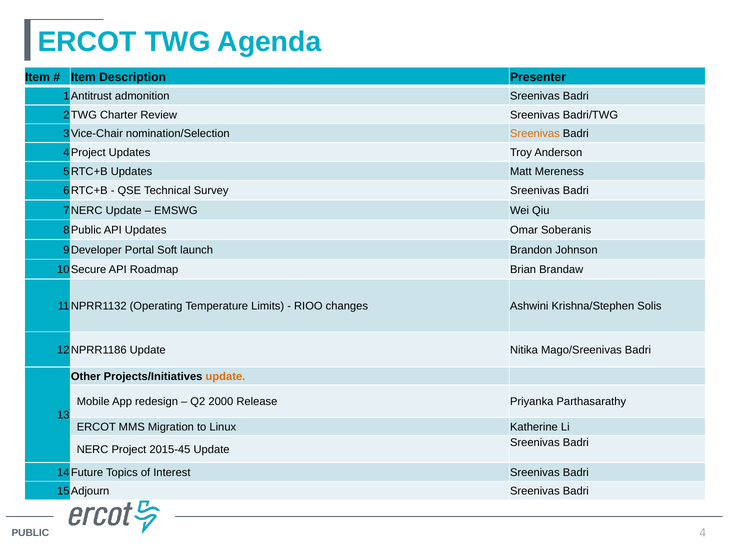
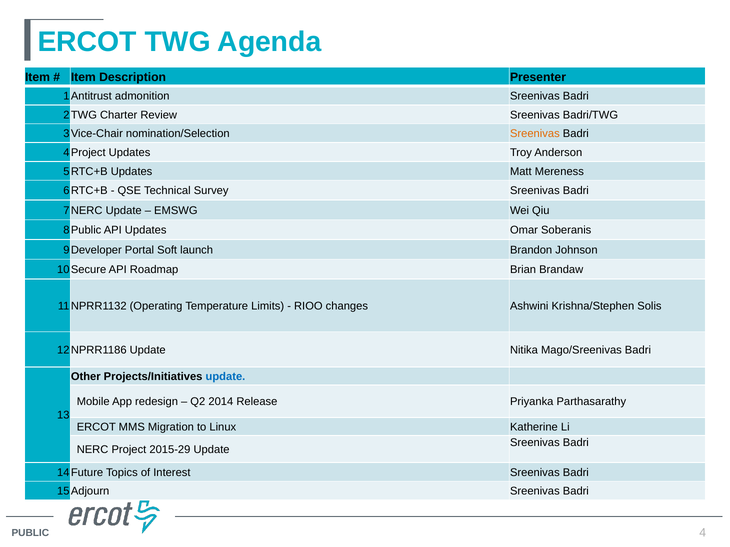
update colour: orange -> blue (225, 377)
2000: 2000 -> 2014 (221, 402)
2015-45: 2015-45 -> 2015-29 (170, 450)
